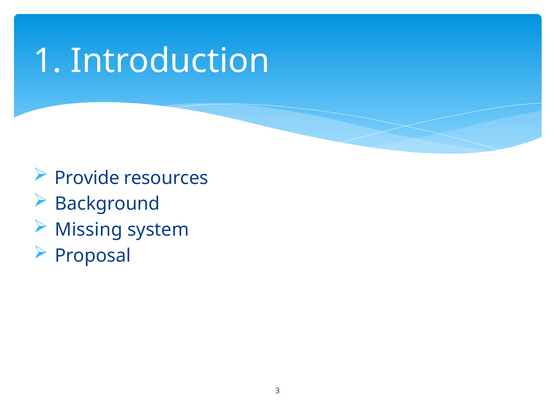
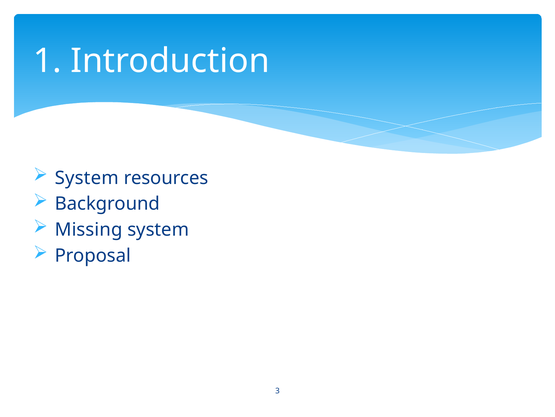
Provide: Provide -> System (87, 178)
